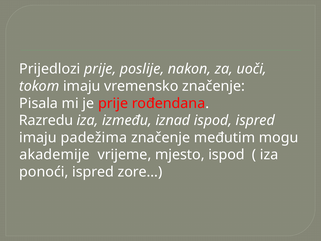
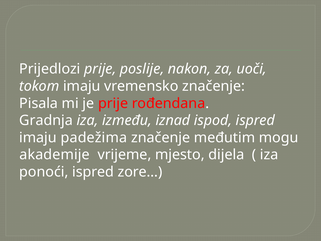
Razredu: Razredu -> Gradnja (46, 120)
mjesto ispod: ispod -> dijela (226, 155)
